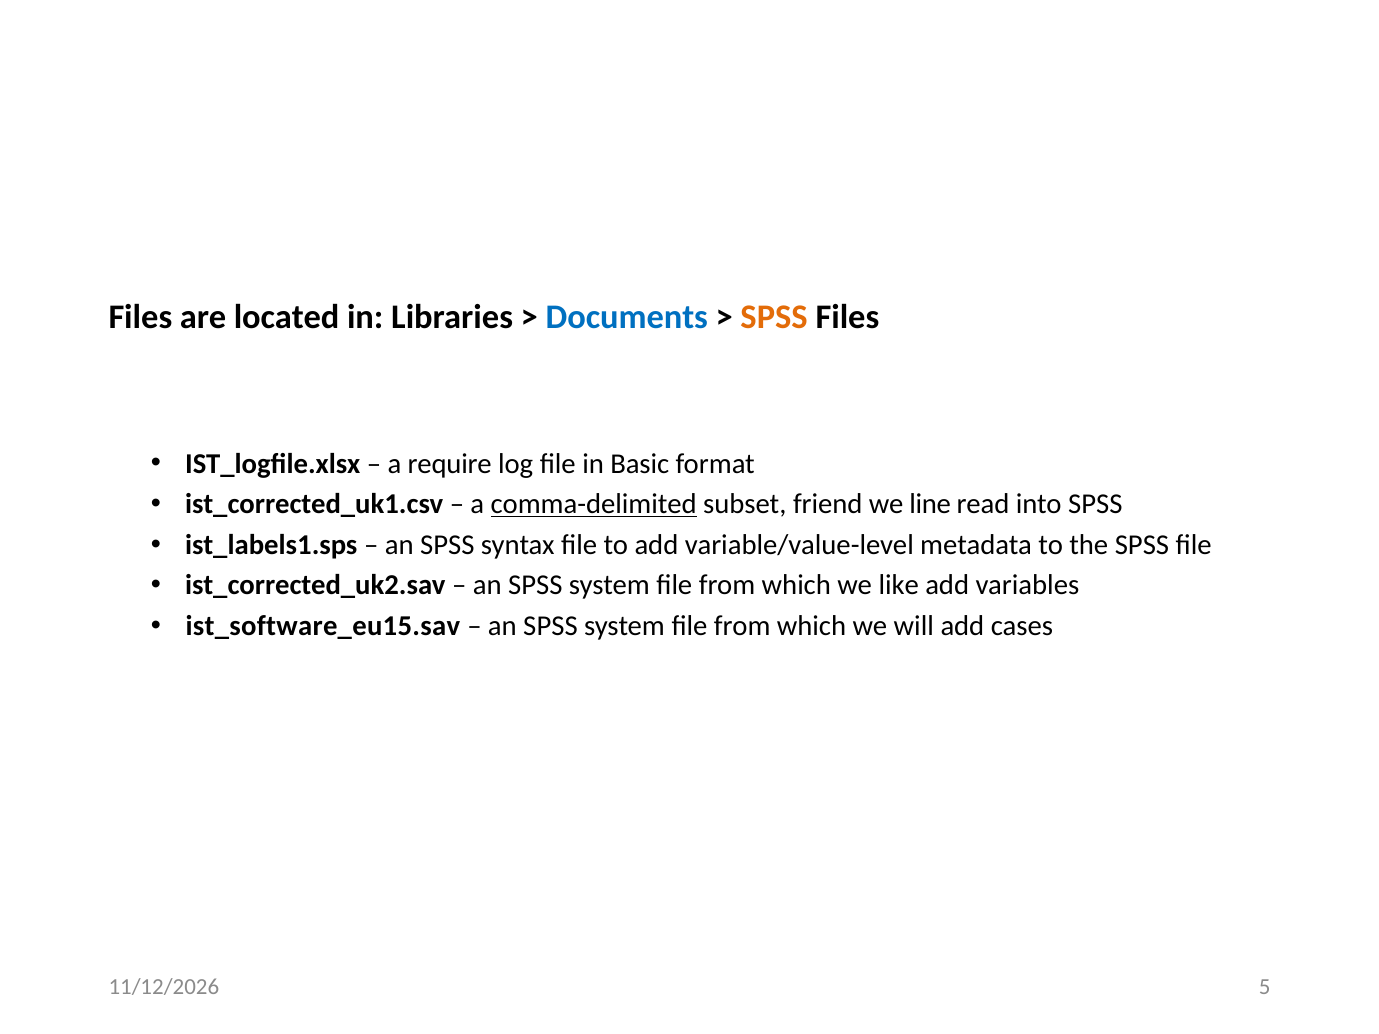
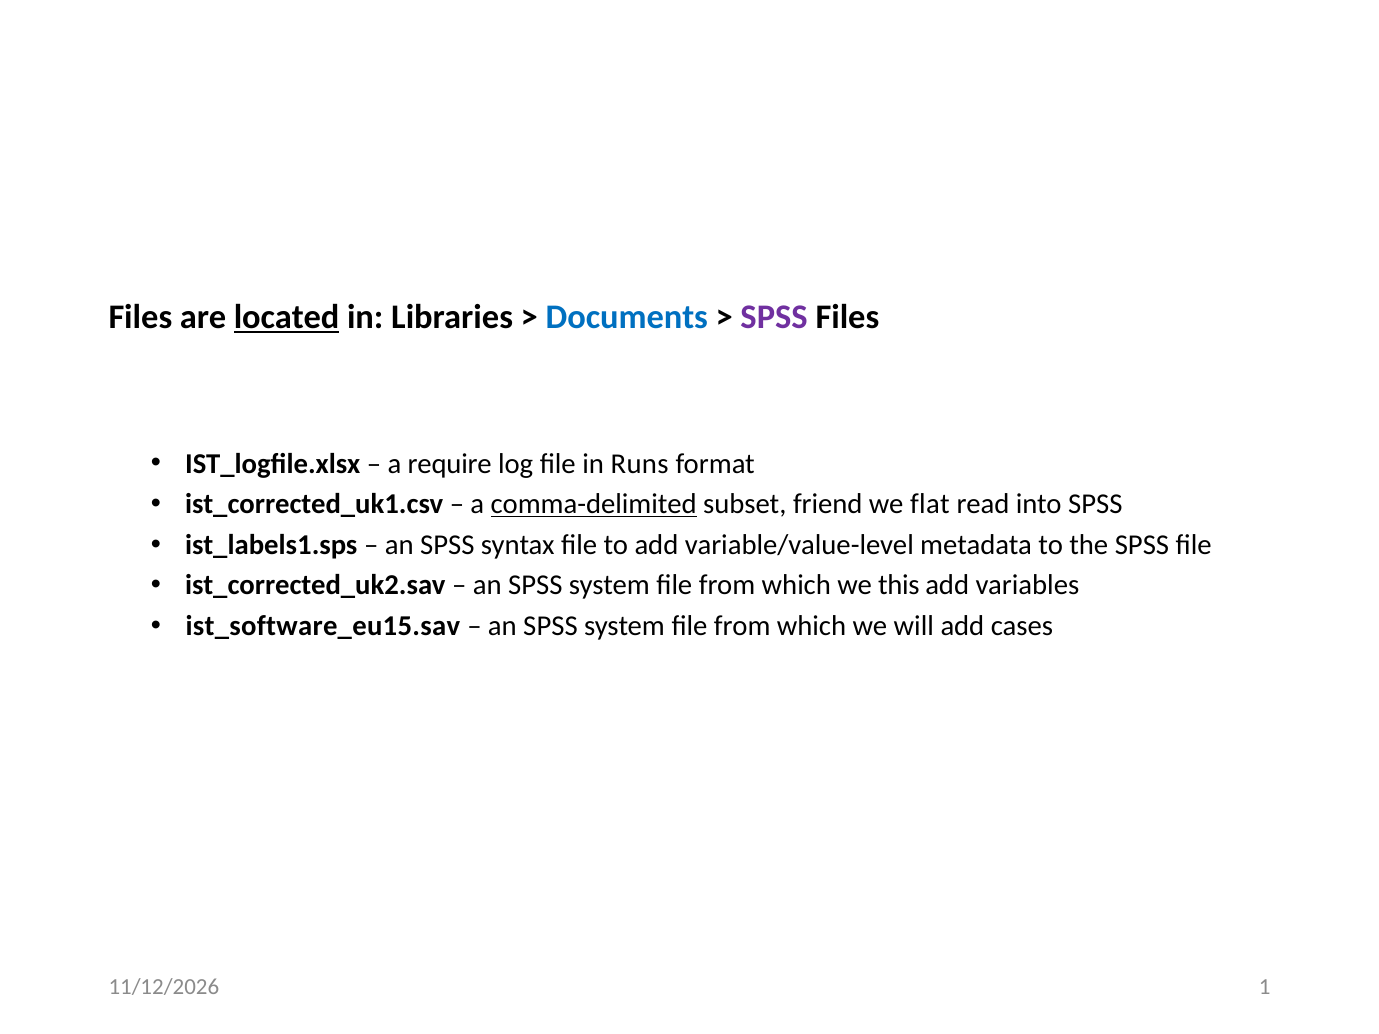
located underline: none -> present (287, 317)
SPSS colour: orange -> purple (774, 317)
Basic: Basic -> Runs (640, 464)
line: line -> flat (930, 504)
like: like -> this (899, 586)
5: 5 -> 1 (1265, 987)
